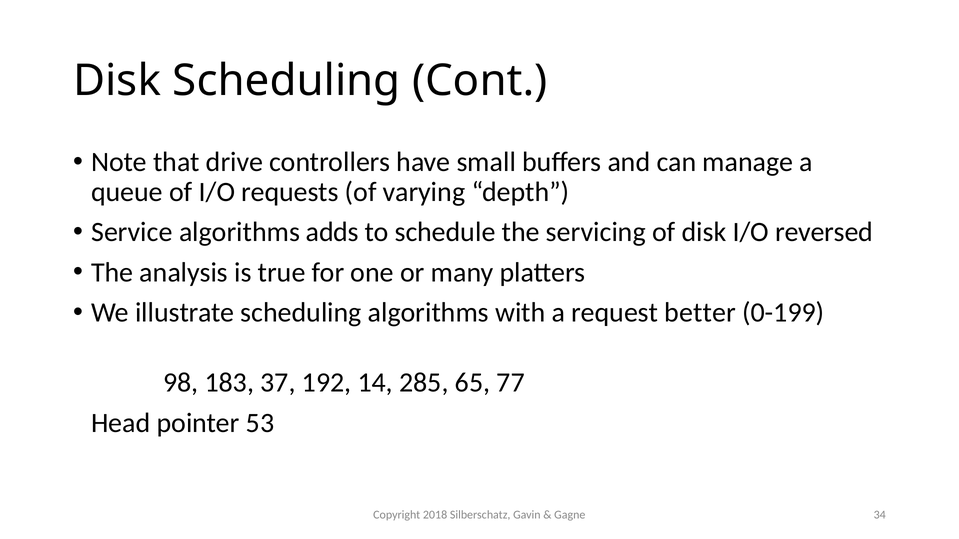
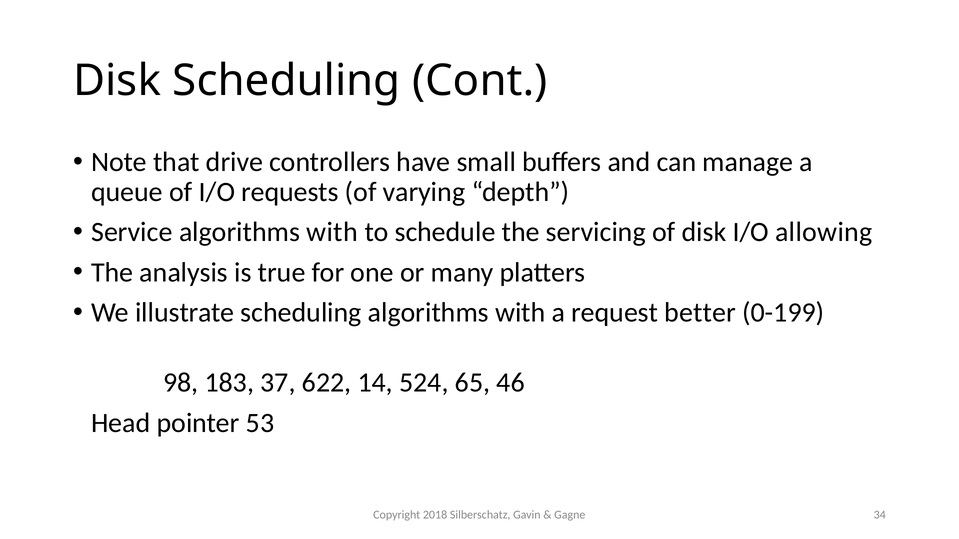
adds: adds -> with (332, 232)
reversed: reversed -> allowing (824, 232)
192: 192 -> 622 (327, 383)
285: 285 -> 524 (424, 383)
77: 77 -> 46 (511, 383)
